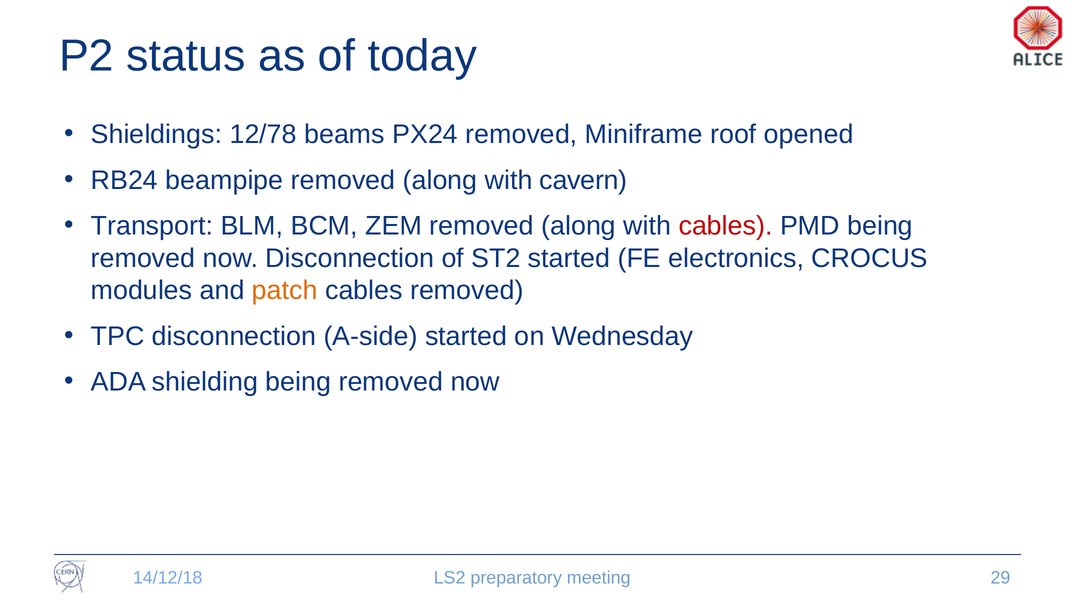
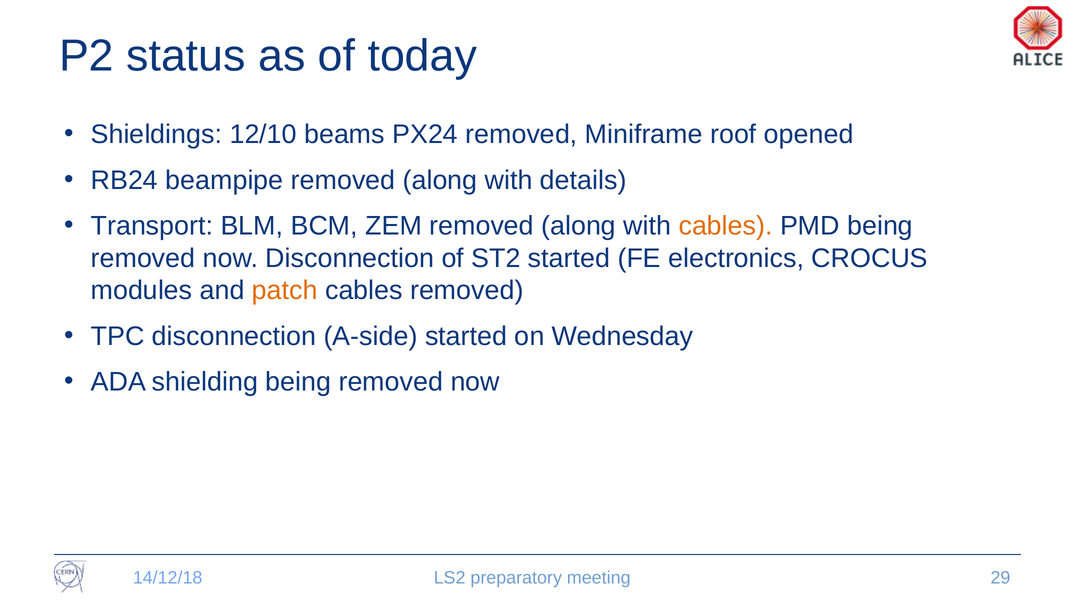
12/78: 12/78 -> 12/10 (263, 134)
cavern: cavern -> details (583, 180)
cables colour: red -> orange (726, 226)
